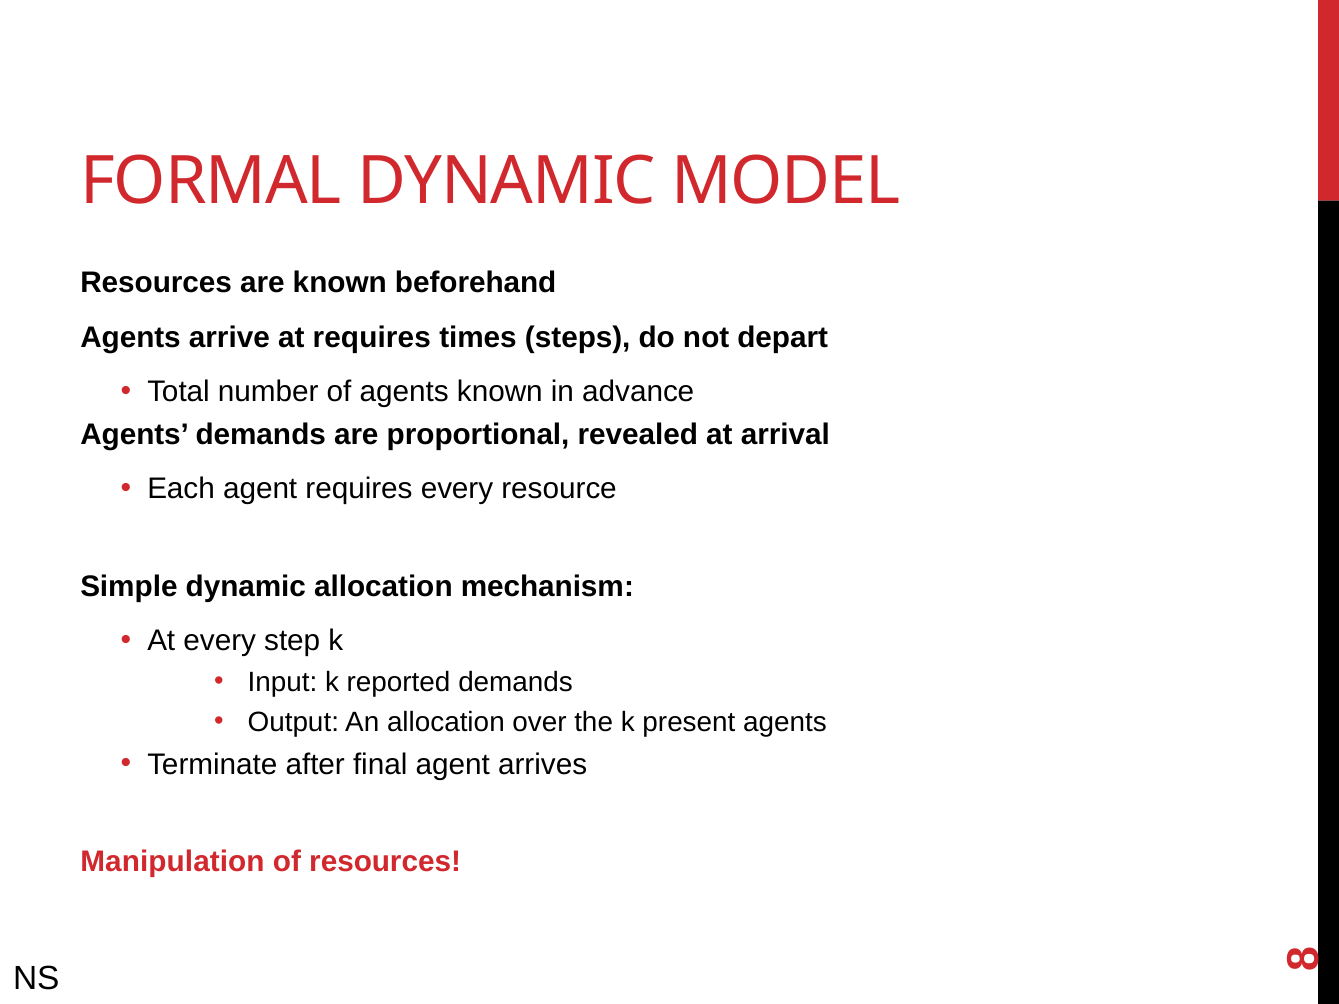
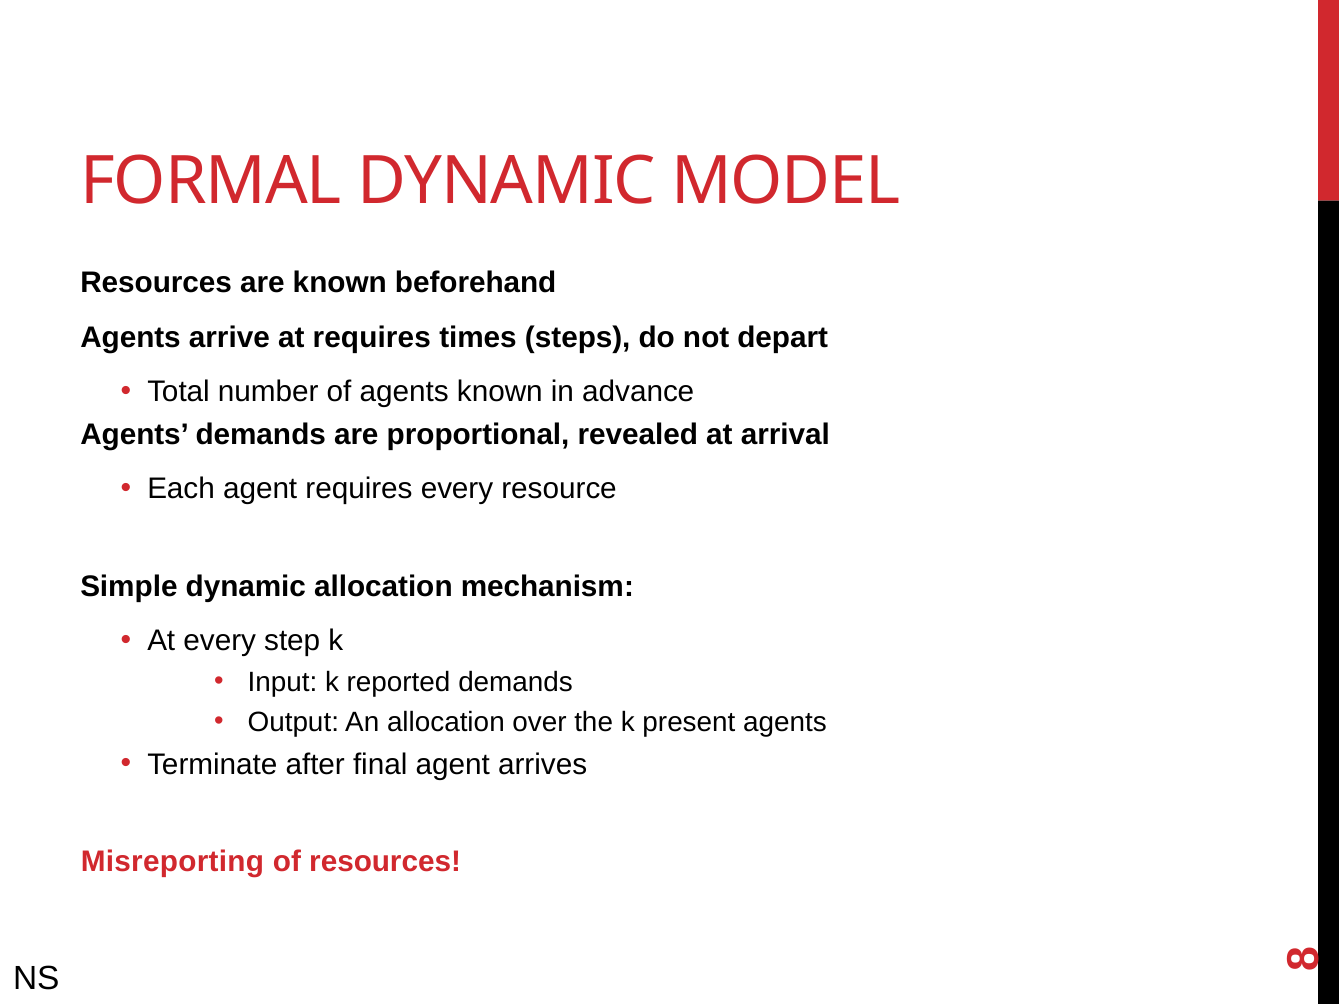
Manipulation: Manipulation -> Misreporting (172, 862)
